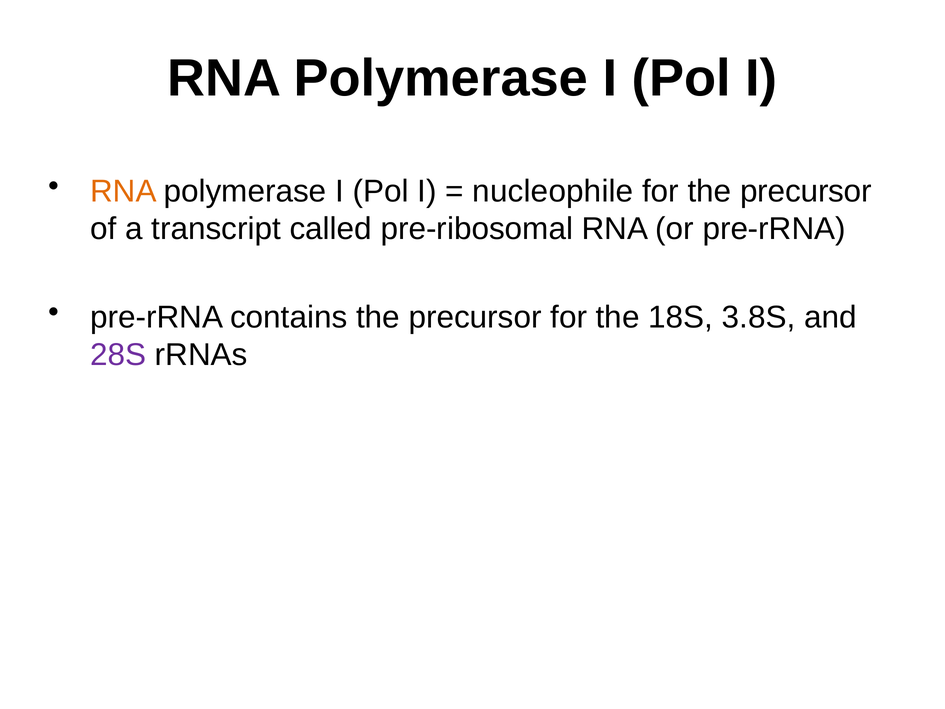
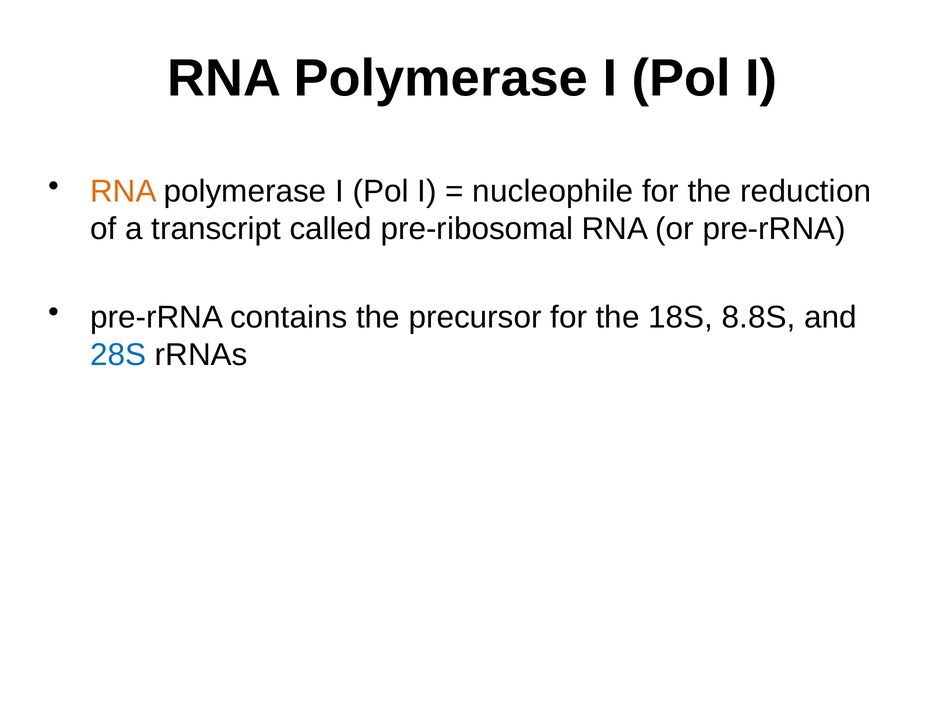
for the precursor: precursor -> reduction (806, 191)
3.8S: 3.8S -> 8.8S (759, 317)
28S colour: purple -> blue (118, 355)
